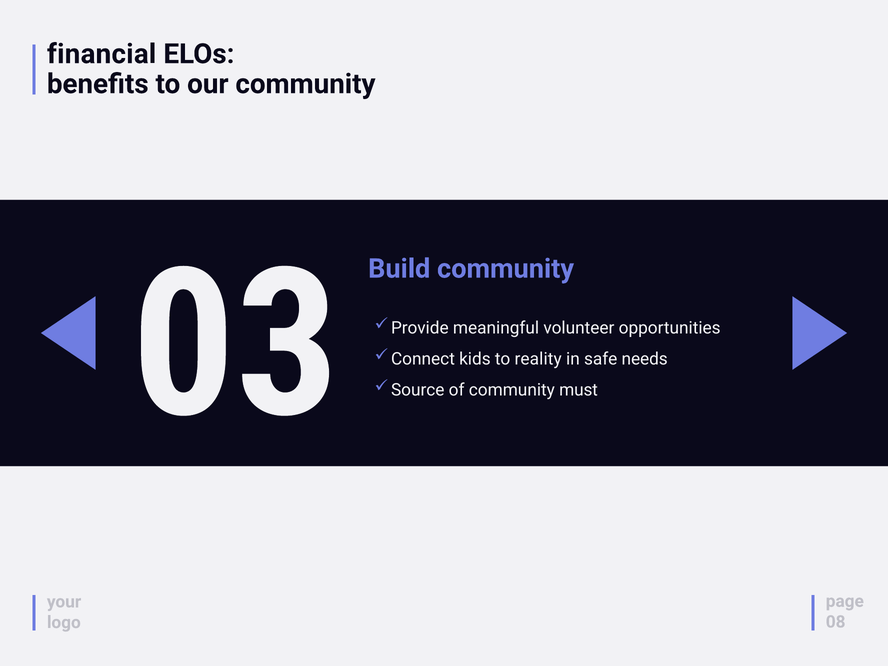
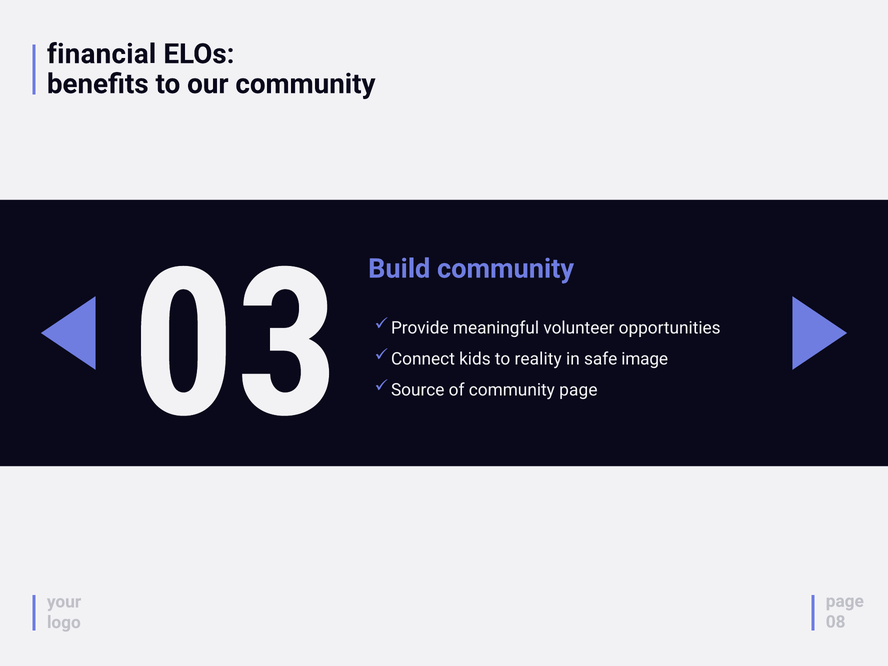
needs: needs -> image (645, 359)
of community must: must -> page (578, 390)
